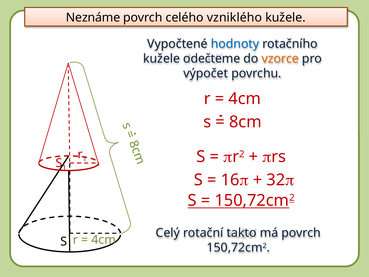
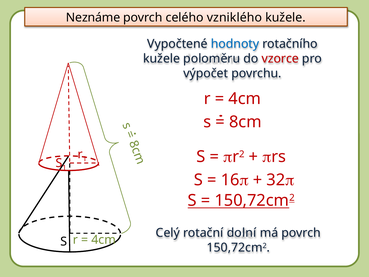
odečteme: odečteme -> poloměru (212, 59)
vzorce colour: orange -> red (280, 59)
takto: takto -> dolní (242, 233)
